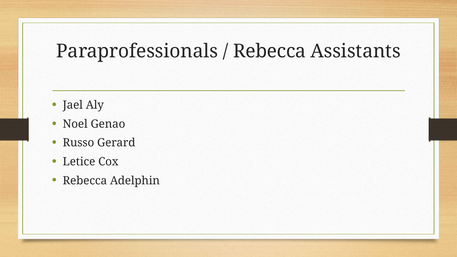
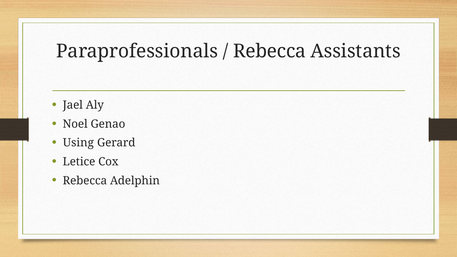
Russo: Russo -> Using (78, 143)
